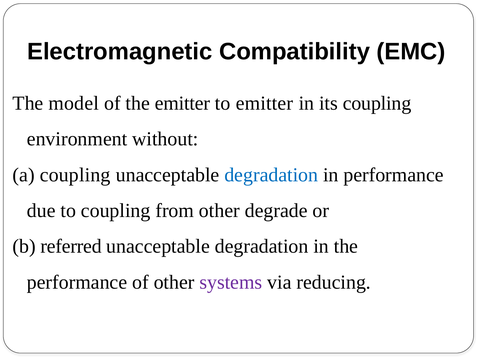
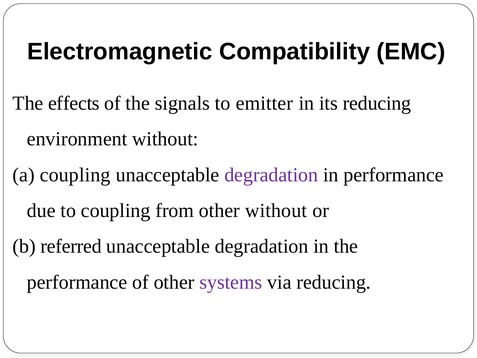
model: model -> effects (74, 103)
the emitter: emitter -> signals (182, 103)
its coupling: coupling -> reducing (377, 103)
degradation colour: blue -> purple (271, 175)
other degrade: degrade -> without (276, 210)
